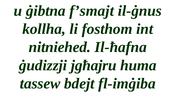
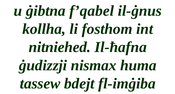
f’smajt: f’smajt -> f’qabel (92, 11)
jgħajru: jgħajru -> nismax (94, 65)
